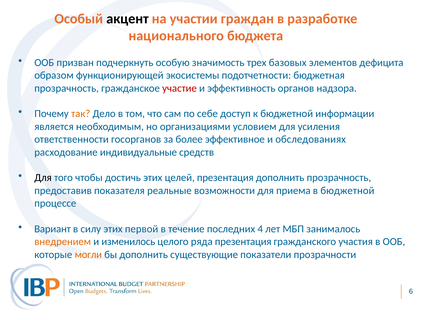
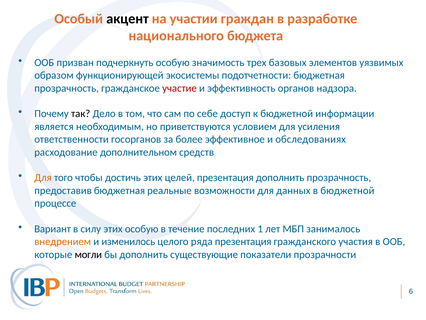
дефицита: дефицита -> уязвимых (381, 62)
так colour: orange -> black (81, 114)
организациями: организациями -> приветствуются (195, 126)
индивидуальные: индивидуальные -> дополнительном (138, 152)
Для colour: black -> orange (43, 177)
предоставив показателя: показателя -> бюджетная (120, 190)
приема: приема -> данных (293, 190)
этих первой: первой -> особую (142, 229)
4: 4 -> 1 (260, 229)
могли colour: orange -> black (88, 254)
